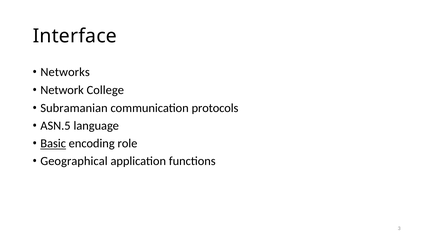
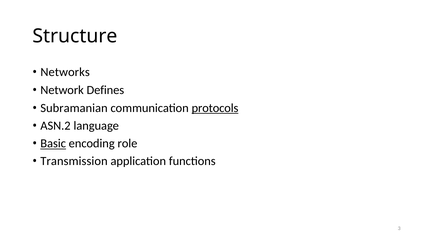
Interface: Interface -> Structure (75, 36)
College: College -> Defines (105, 90)
protocols underline: none -> present (215, 108)
ASN.5: ASN.5 -> ASN.2 (55, 126)
Geographical: Geographical -> Transmission (74, 161)
